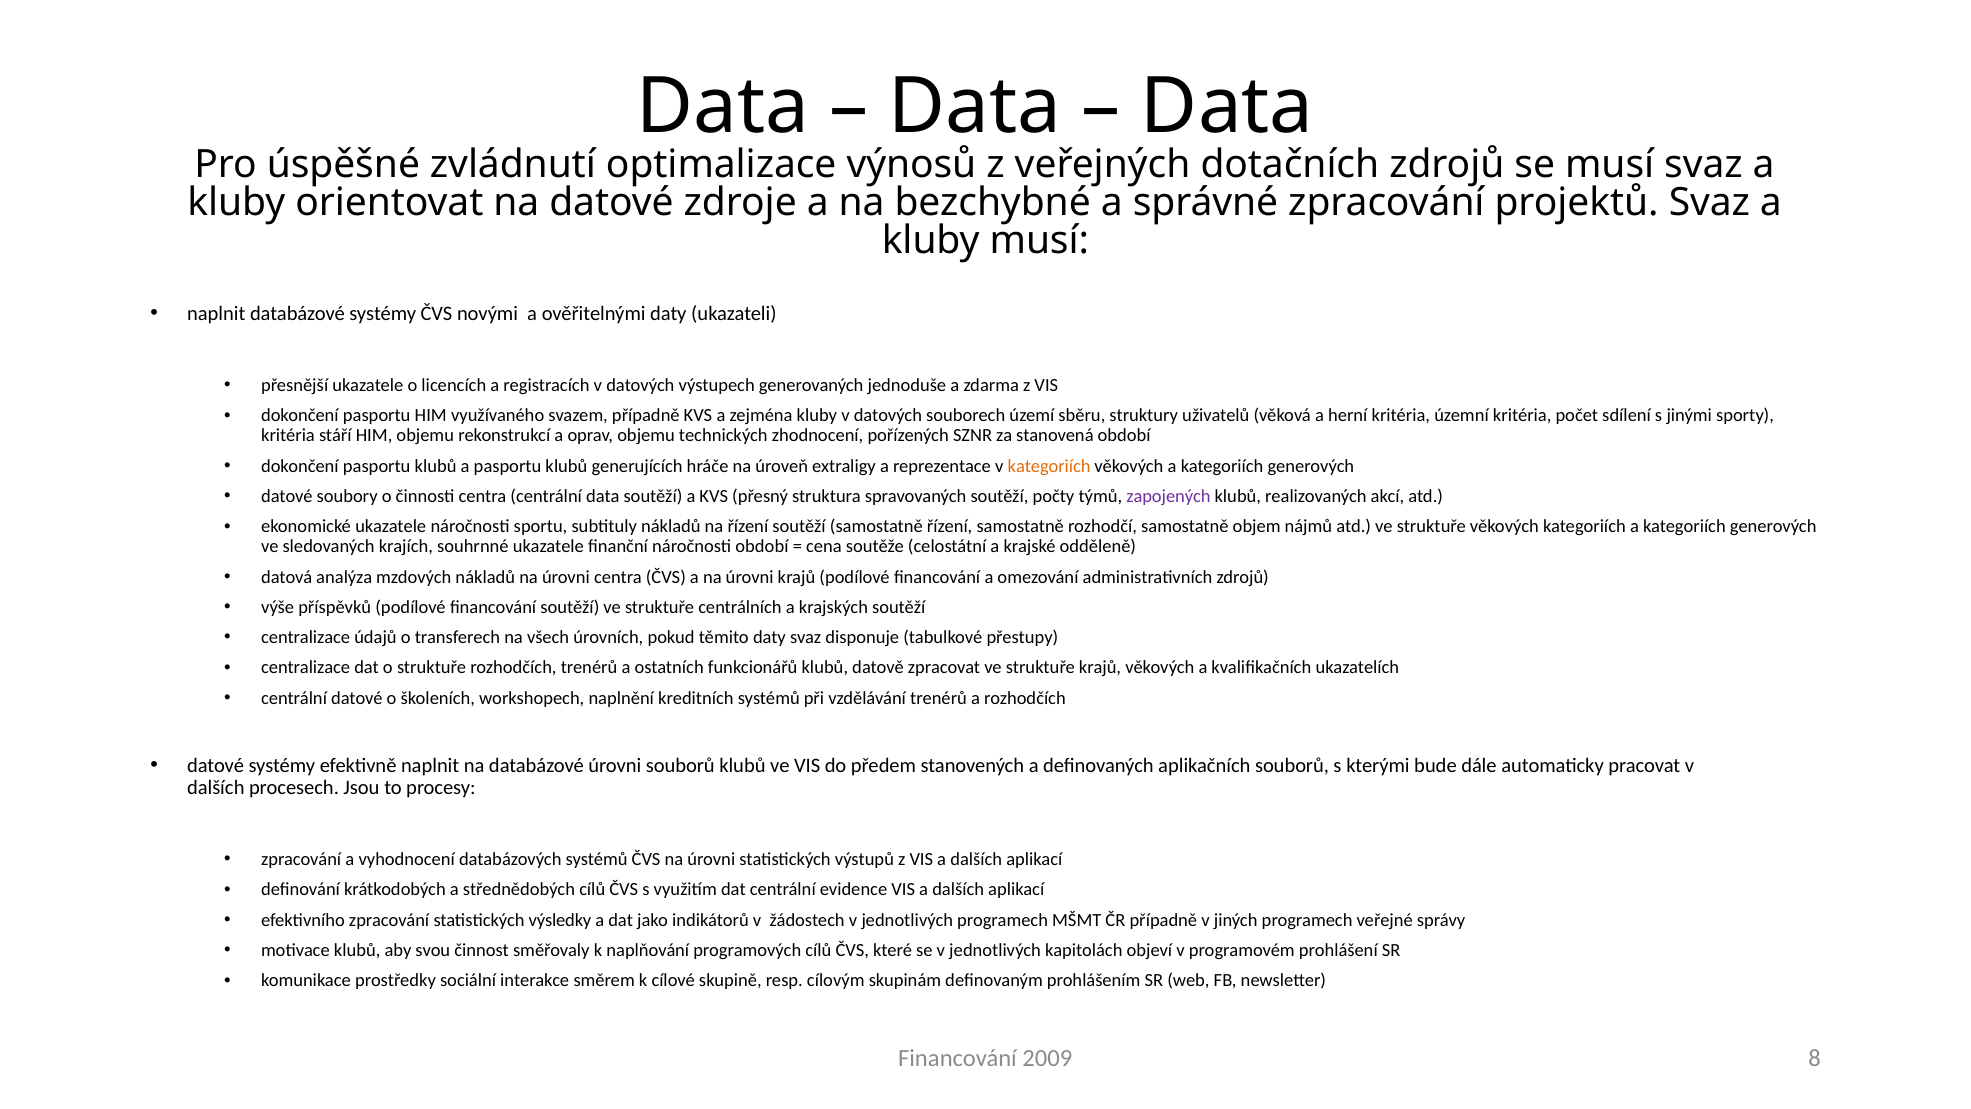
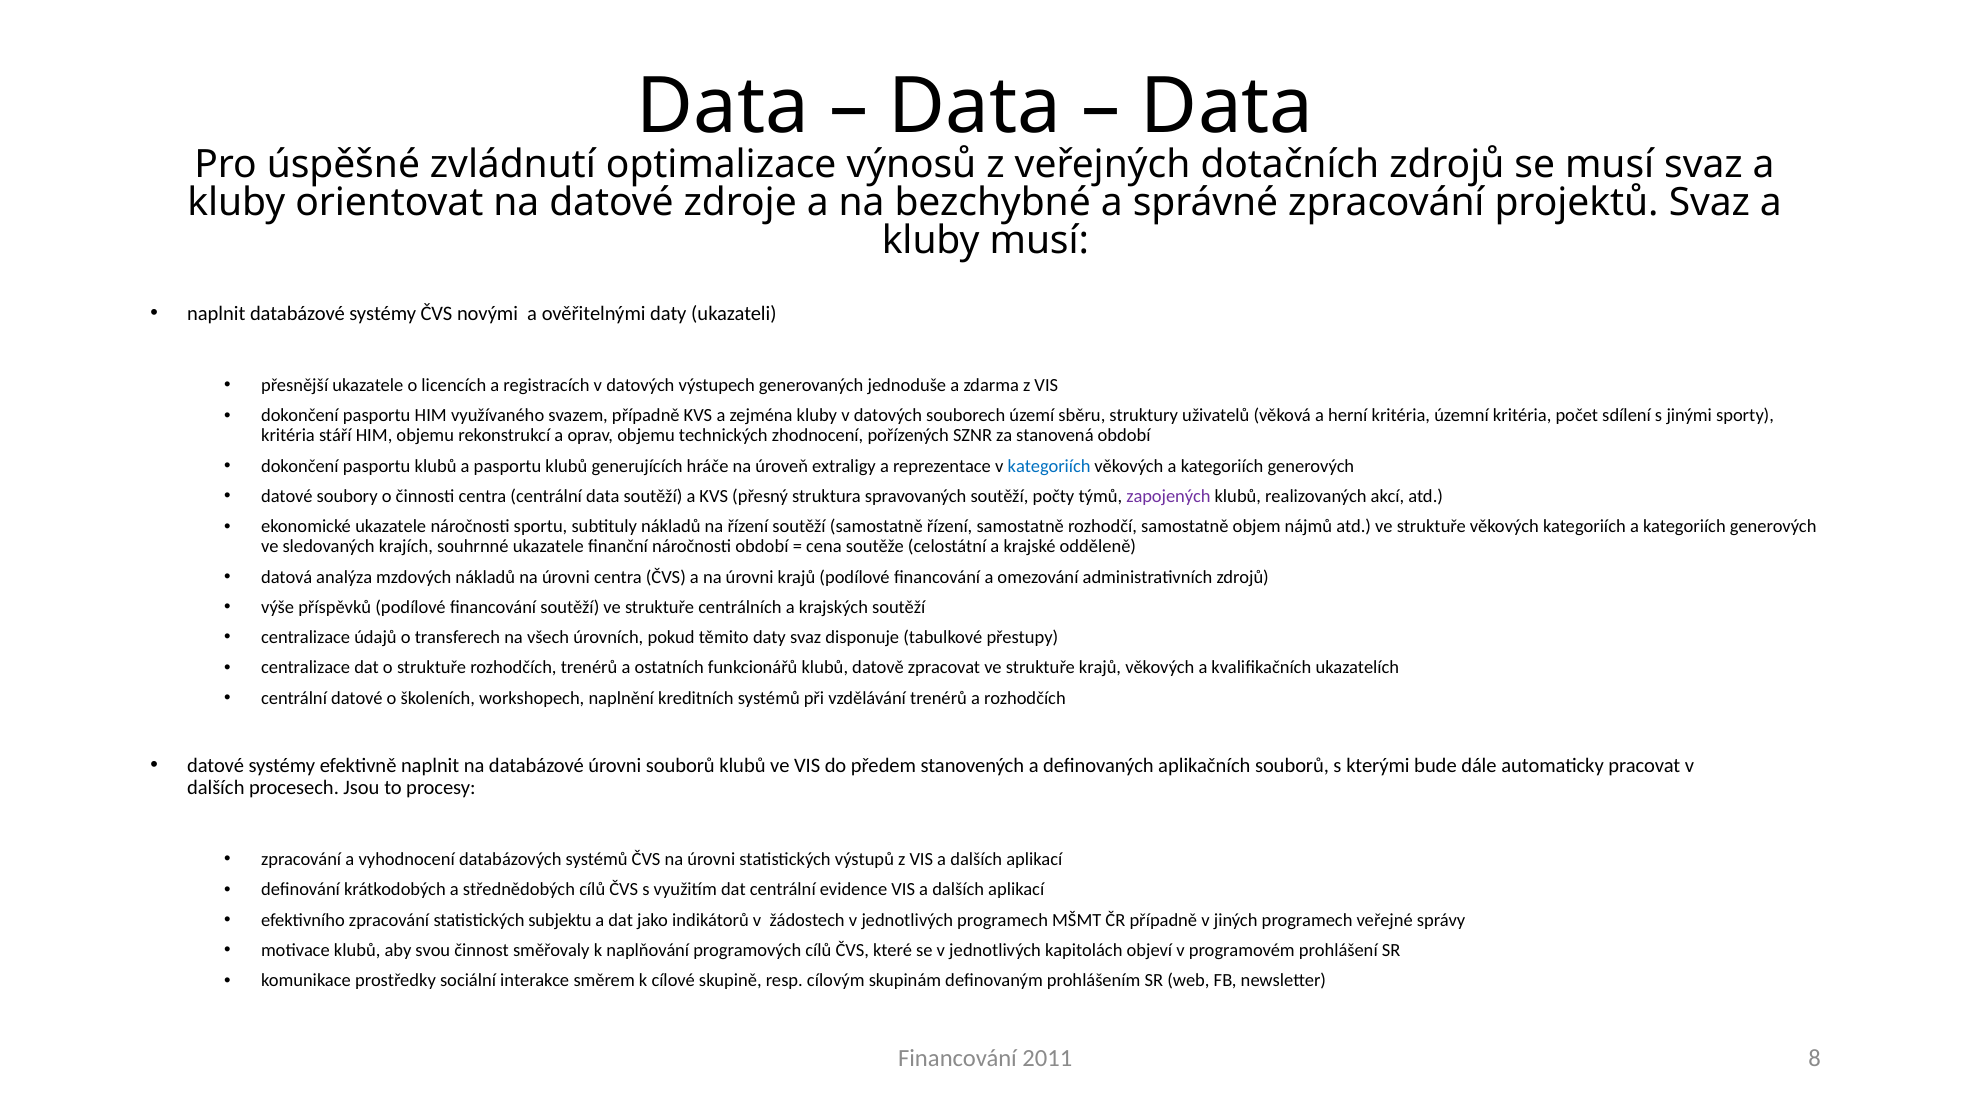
kategoriích colour: orange -> blue (1049, 466)
výsledky: výsledky -> subjektu (560, 920)
2009: 2009 -> 2011 (1047, 1059)
